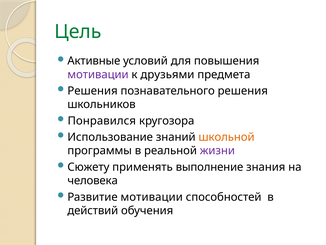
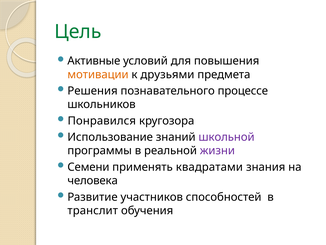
мотивации colour: purple -> orange (98, 74)
познавательного решения: решения -> процессе (243, 91)
школьной colour: orange -> purple (227, 137)
Сюжету: Сюжету -> Семени (88, 167)
выполнение: выполнение -> квадратами (209, 167)
Развитие мотивации: мотивации -> участников (152, 197)
действий: действий -> транслит (93, 210)
